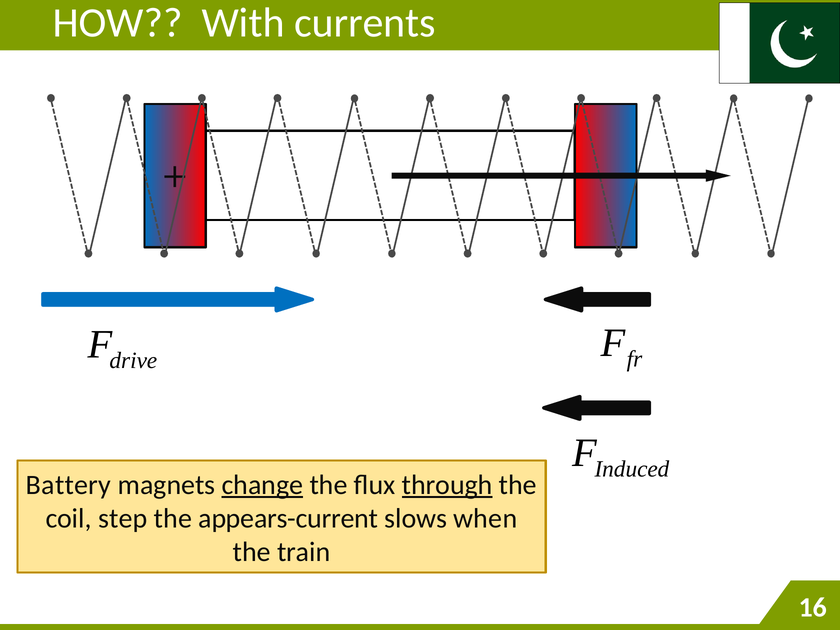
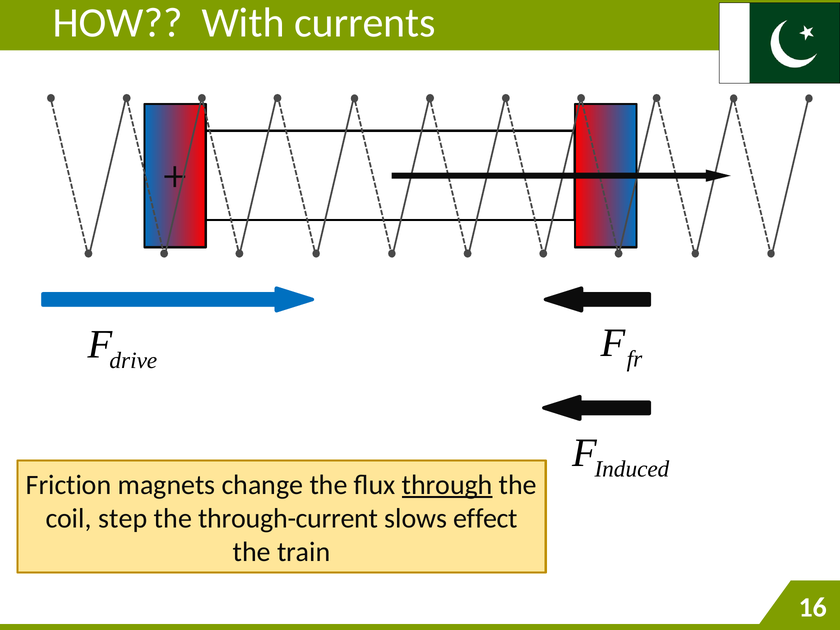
Battery: Battery -> Friction (69, 485)
change underline: present -> none (262, 485)
appears-current: appears-current -> through-current (288, 518)
when: when -> effect (485, 518)
